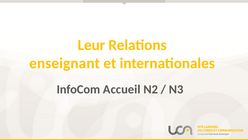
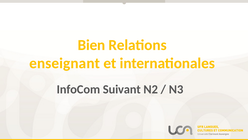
Leur: Leur -> Bien (92, 45)
Accueil: Accueil -> Suivant (122, 89)
